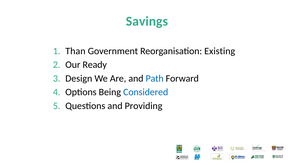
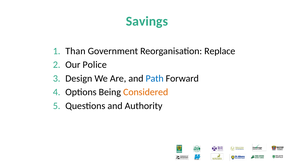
Existing: Existing -> Replace (220, 51)
Ready: Ready -> Police (95, 65)
Considered colour: blue -> orange (146, 92)
Providing: Providing -> Authority (144, 106)
